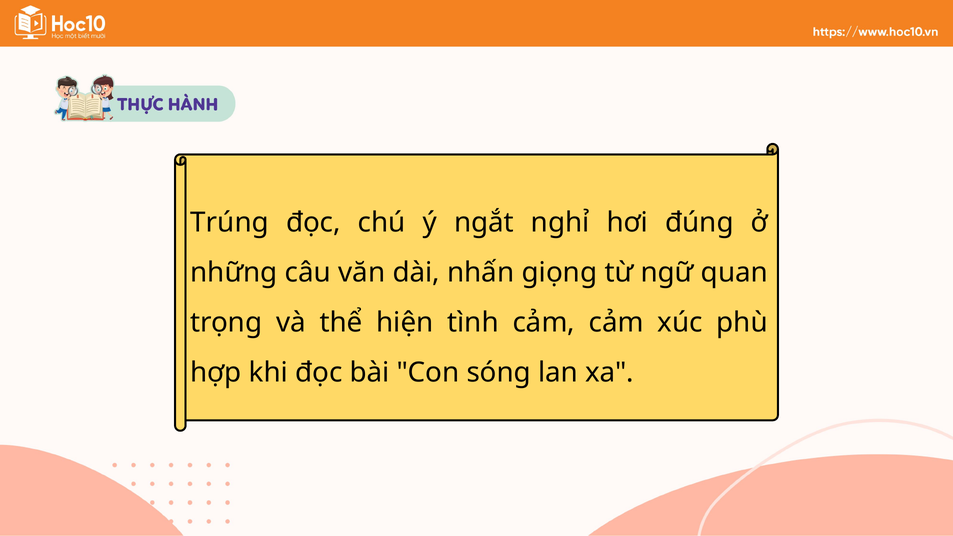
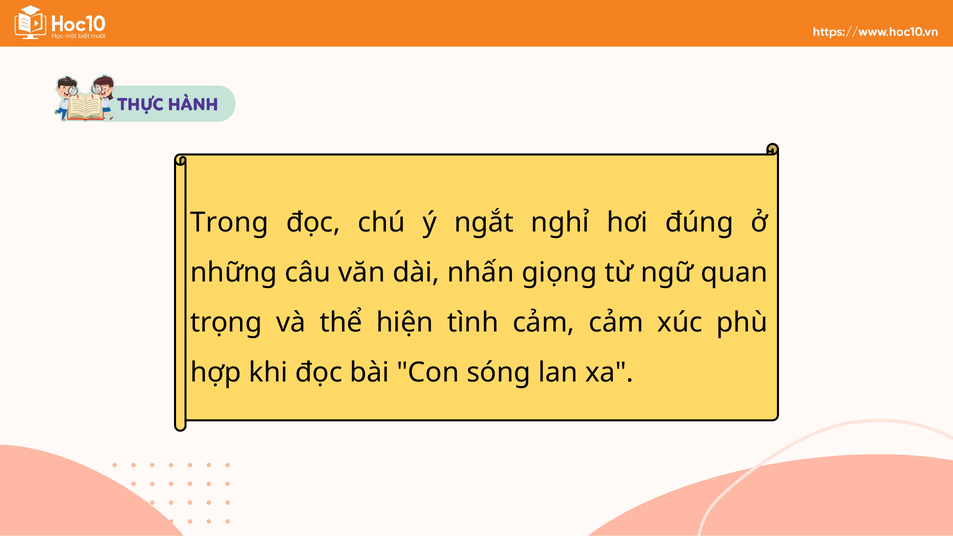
Trúng: Trúng -> Trong (230, 223)
